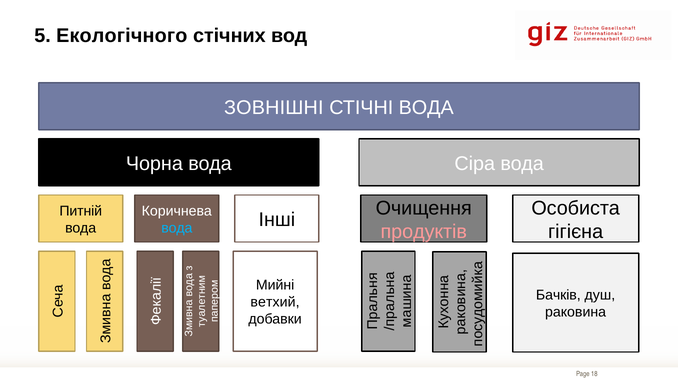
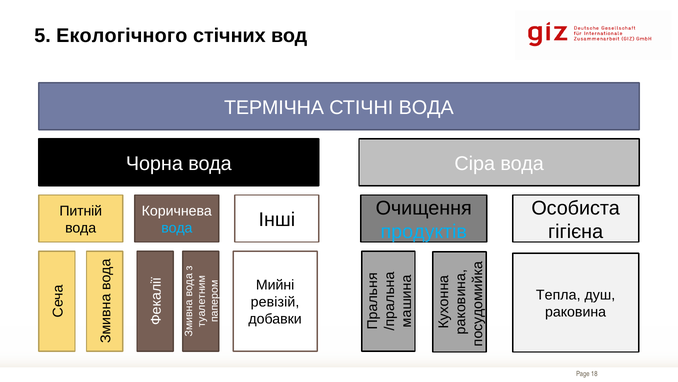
ЗОВНІШНІ: ЗОВНІШНІ -> ТЕРМІЧНА (274, 107)
продуктів colour: pink -> light blue (424, 231)
Бачків: Бачків -> Тепла (558, 295)
ветхий: ветхий -> ревізій (275, 302)
